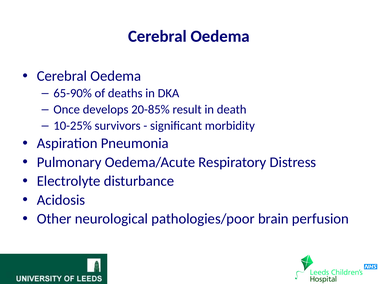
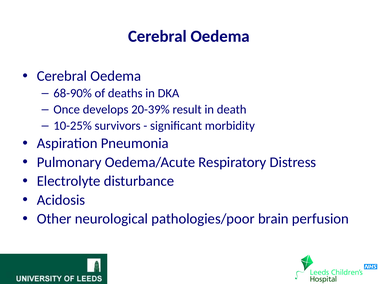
65-90%: 65-90% -> 68-90% (73, 93)
20-85%: 20-85% -> 20-39% (150, 109)
